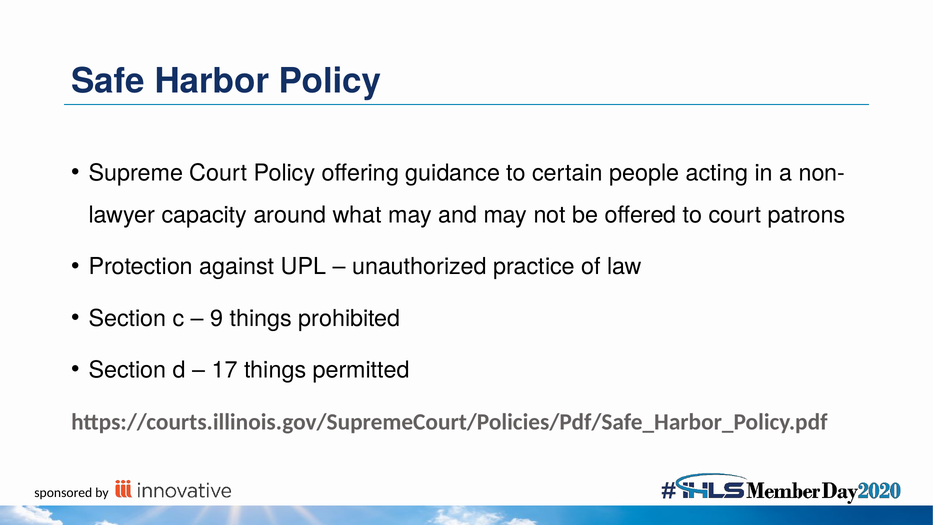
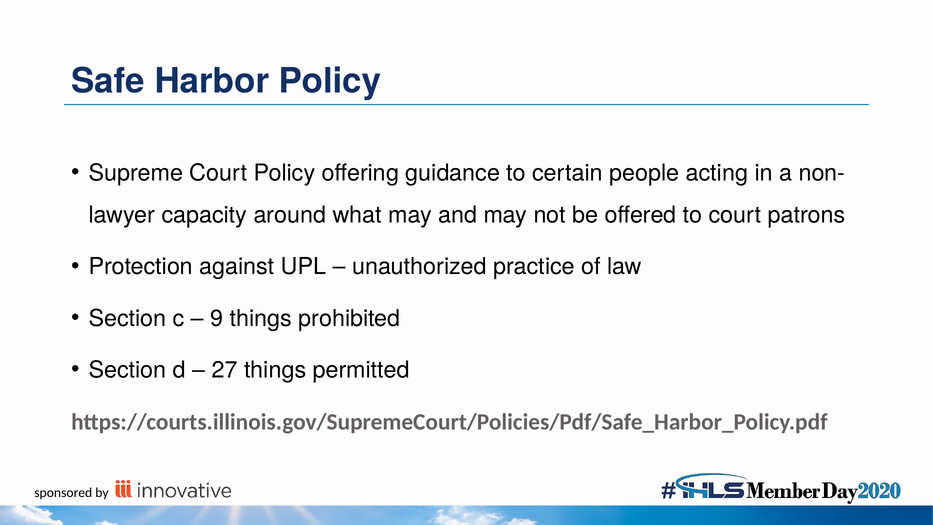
17: 17 -> 27 (225, 370)
